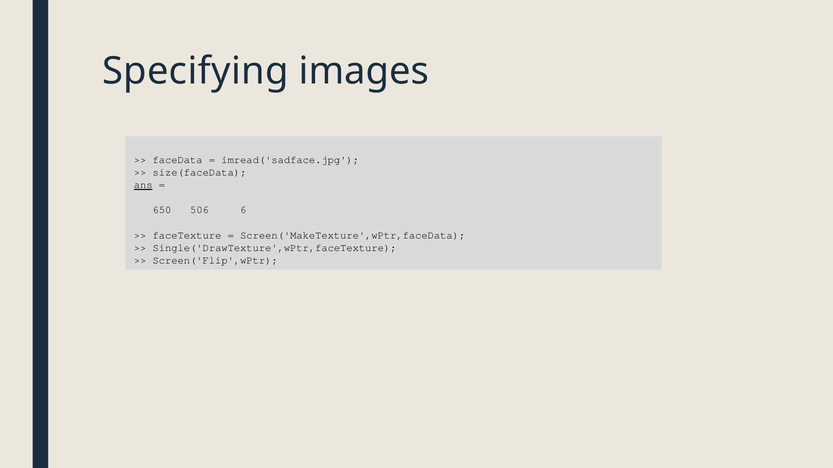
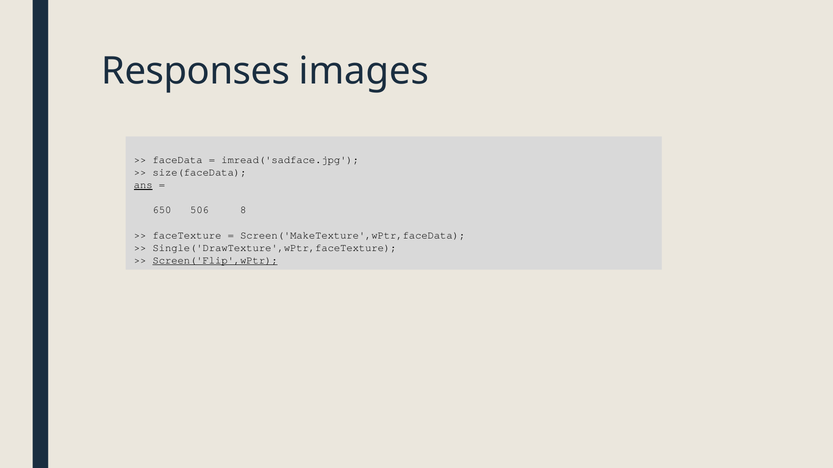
Specifying: Specifying -> Responses (196, 71)
6: 6 -> 8 (243, 210)
Screen('Flip',wPtr underline: none -> present (215, 260)
